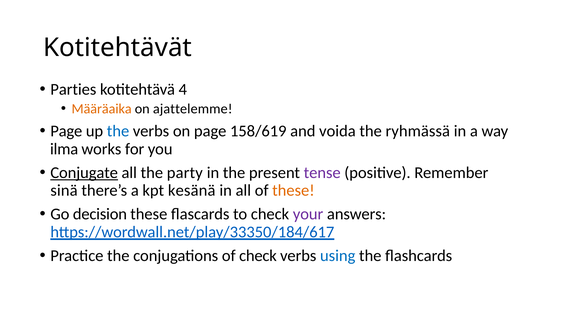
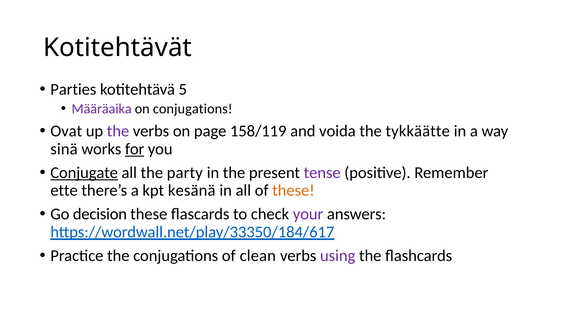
4: 4 -> 5 (183, 89)
Määräaika colour: orange -> purple (102, 109)
on ajattelemme: ajattelemme -> conjugations (193, 109)
Page: Page -> Ovat (66, 131)
the colour: blue -> purple (118, 131)
158/619: 158/619 -> 158/119 (258, 131)
ryhmässä: ryhmässä -> tykkäätte (418, 131)
ilma: ilma -> sinä (64, 149)
for underline: none -> present (135, 149)
sinä: sinä -> ette (64, 191)
of check: check -> clean (258, 256)
using colour: blue -> purple (338, 256)
